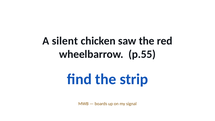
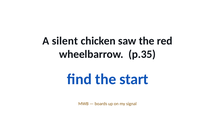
p.55: p.55 -> p.35 (142, 54)
strip: strip -> start (134, 79)
